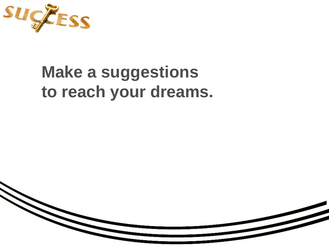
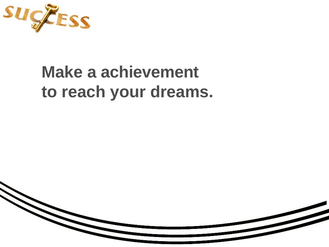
suggestions: suggestions -> achievement (150, 72)
